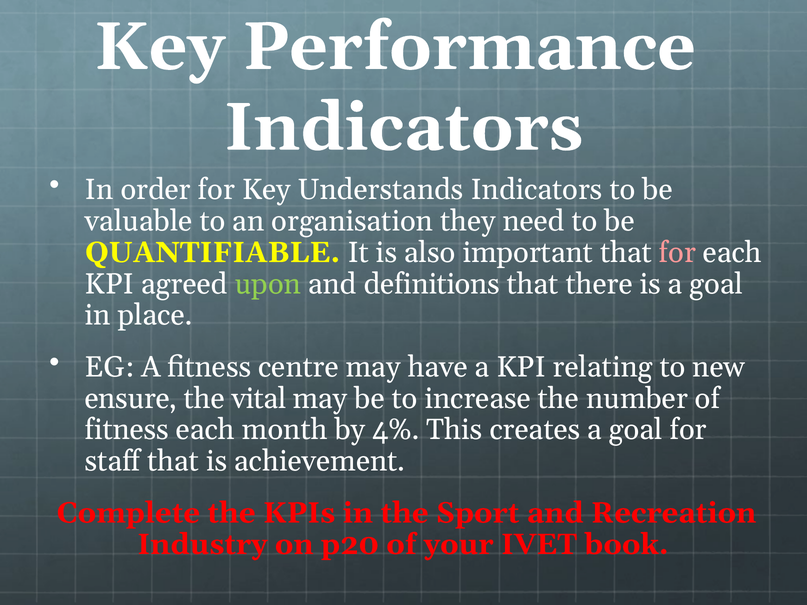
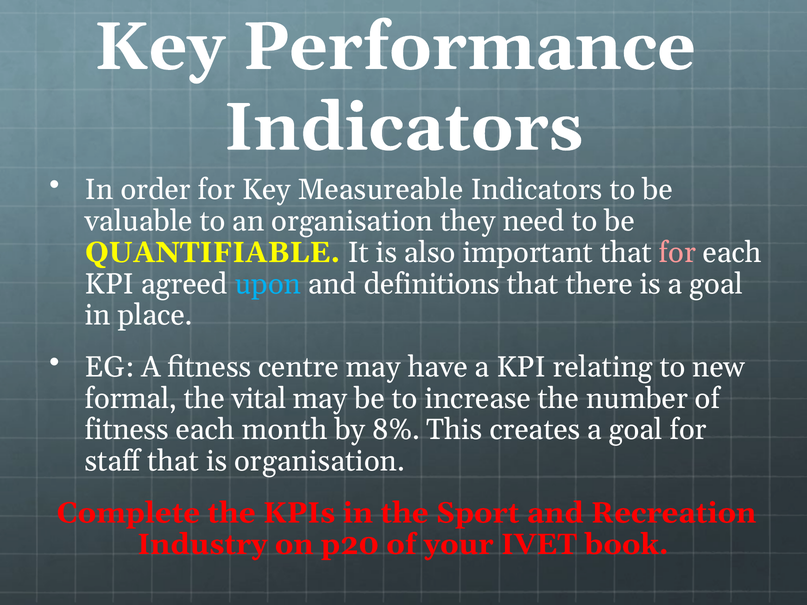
Understands: Understands -> Measureable (381, 190)
upon colour: light green -> light blue (268, 284)
ensure: ensure -> formal (131, 399)
4%: 4% -> 8% (396, 430)
is achievement: achievement -> organisation (320, 461)
